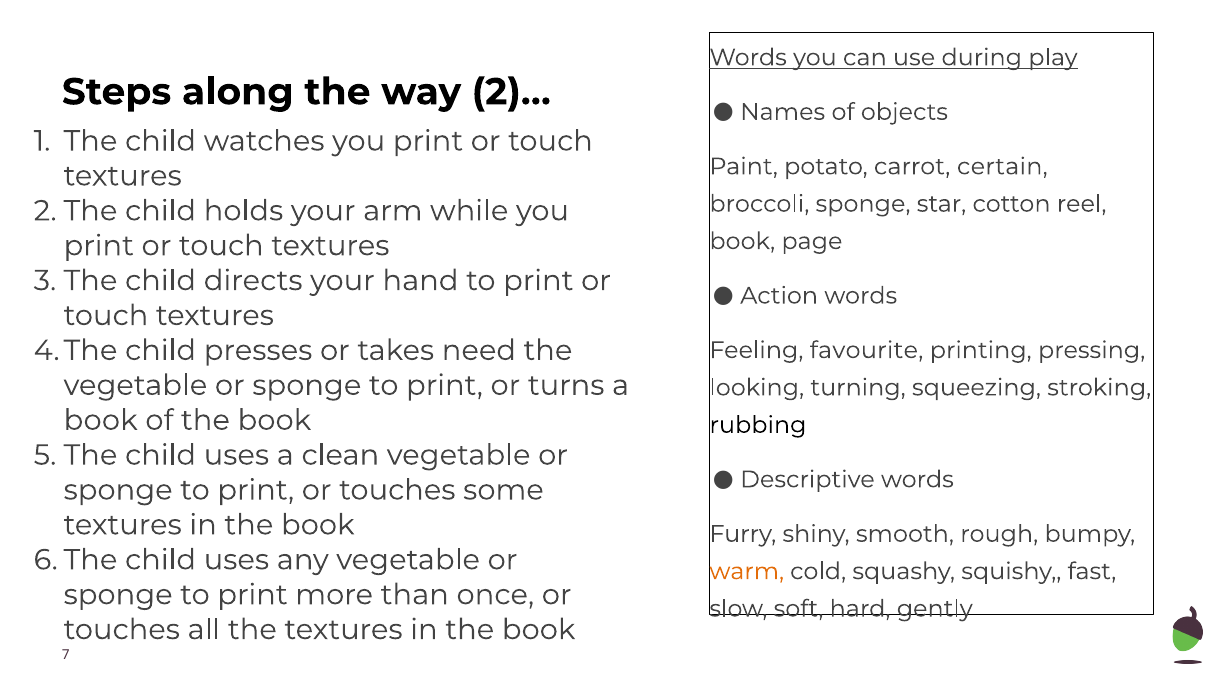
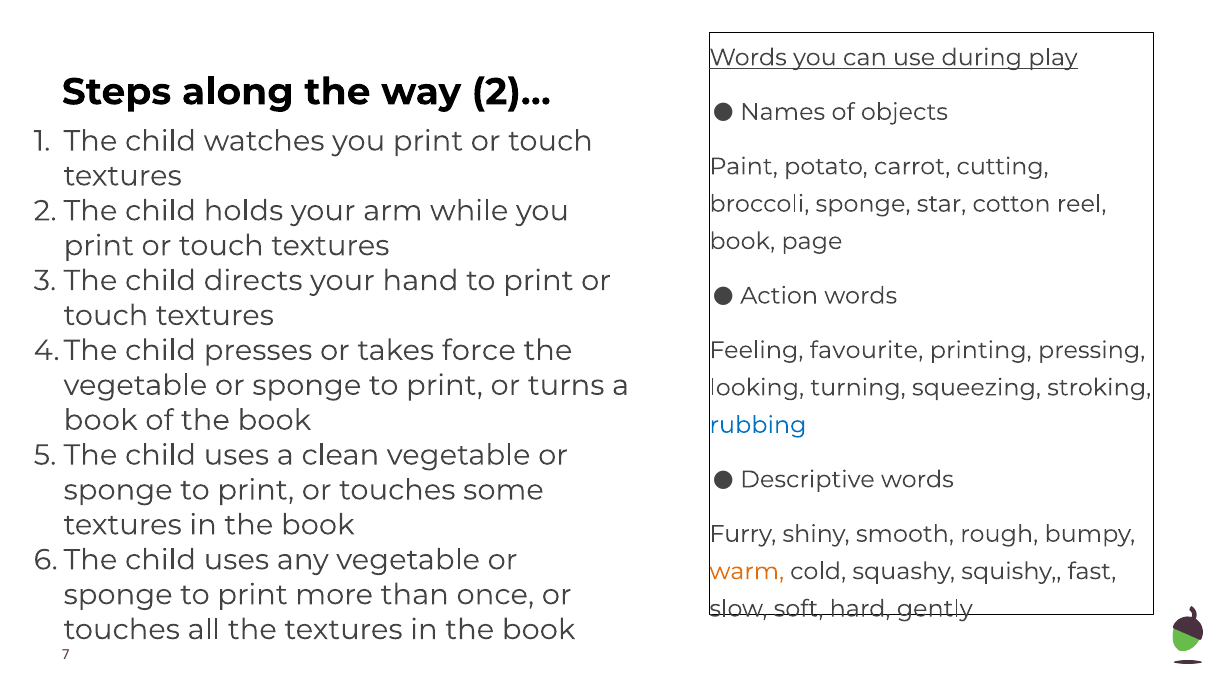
certain: certain -> cutting (1003, 166)
need: need -> force (479, 350)
rubbing colour: black -> blue (758, 425)
